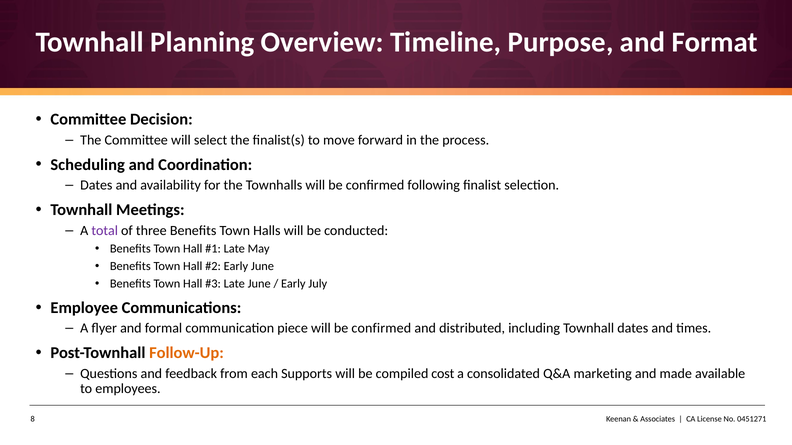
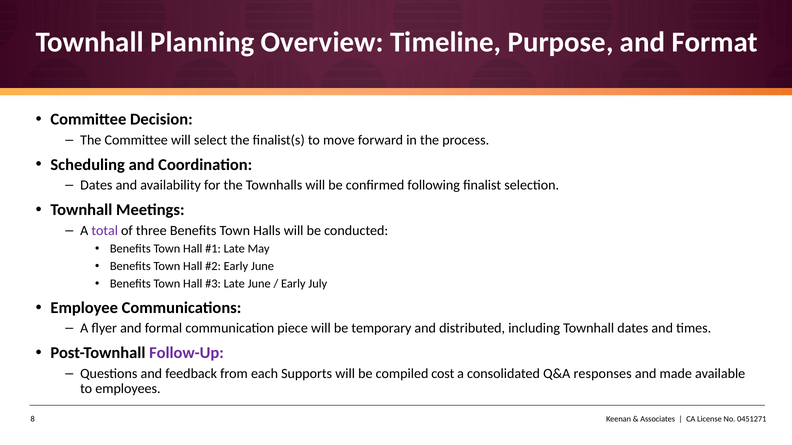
piece will be confirmed: confirmed -> temporary (381, 329)
Follow-Up colour: orange -> purple (187, 353)
marketing: marketing -> responses (603, 374)
